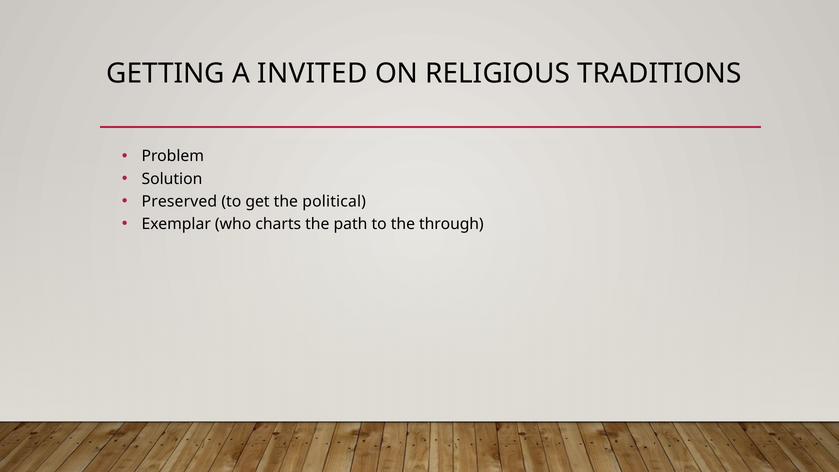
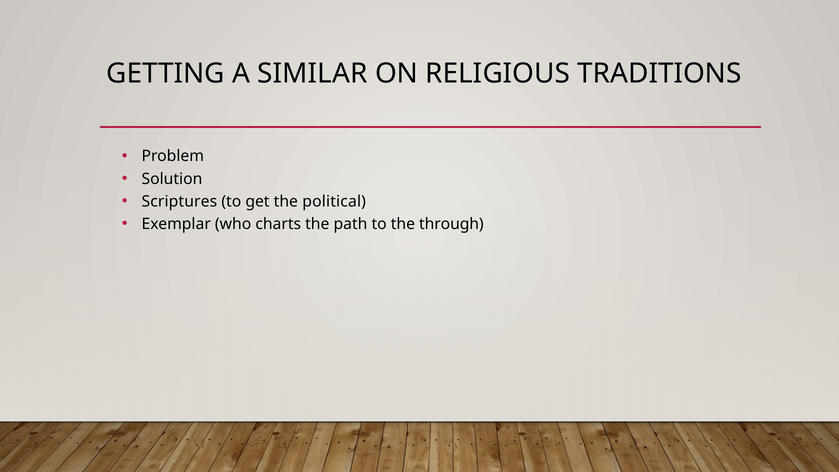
INVITED: INVITED -> SIMILAR (312, 73)
Preserved: Preserved -> Scriptures (179, 201)
